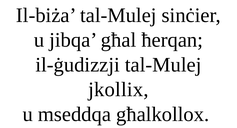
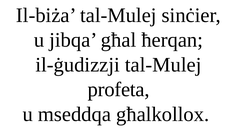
jkollix: jkollix -> profeta (119, 89)
